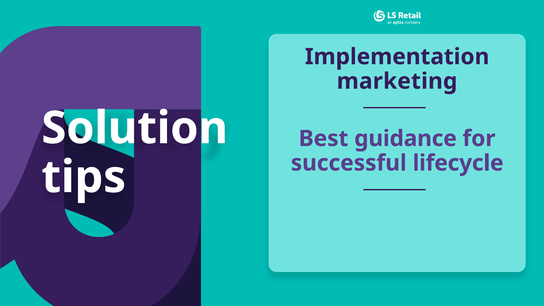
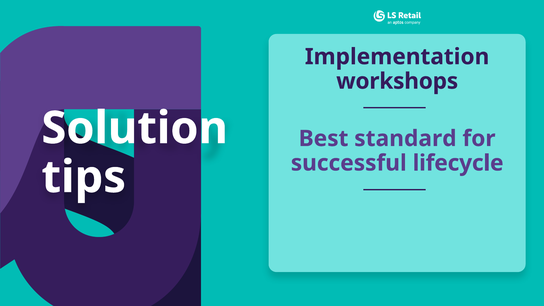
marketing: marketing -> workshops (397, 81)
guidance: guidance -> standard (405, 139)
